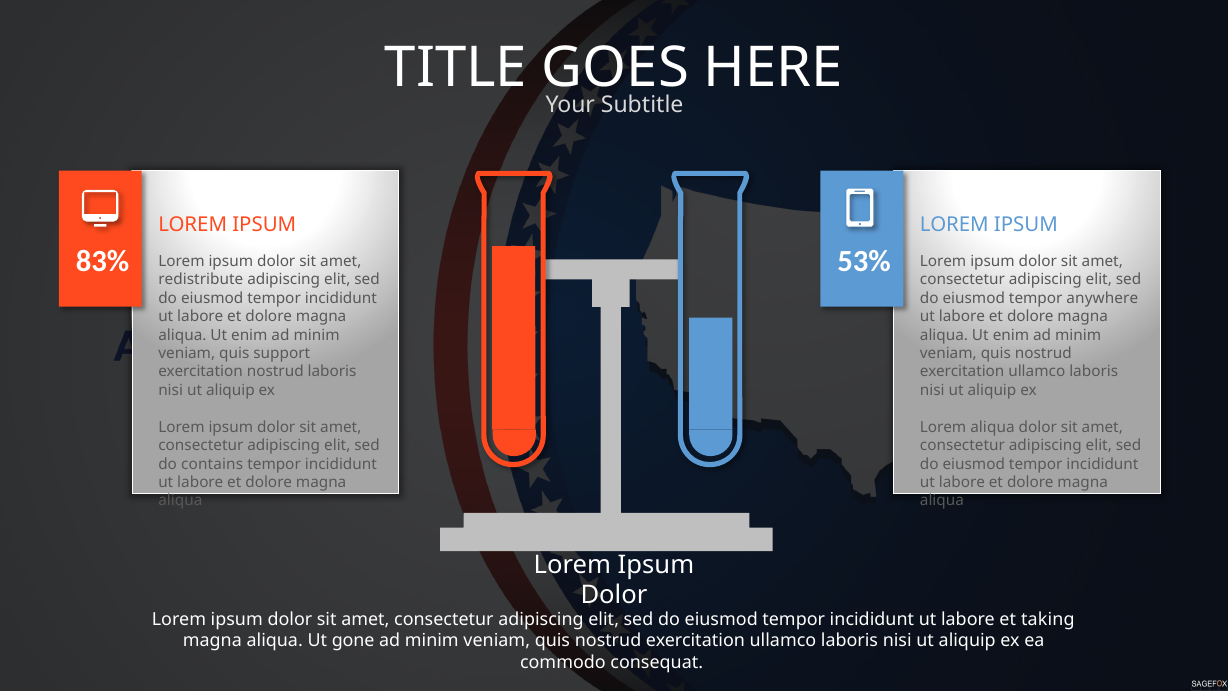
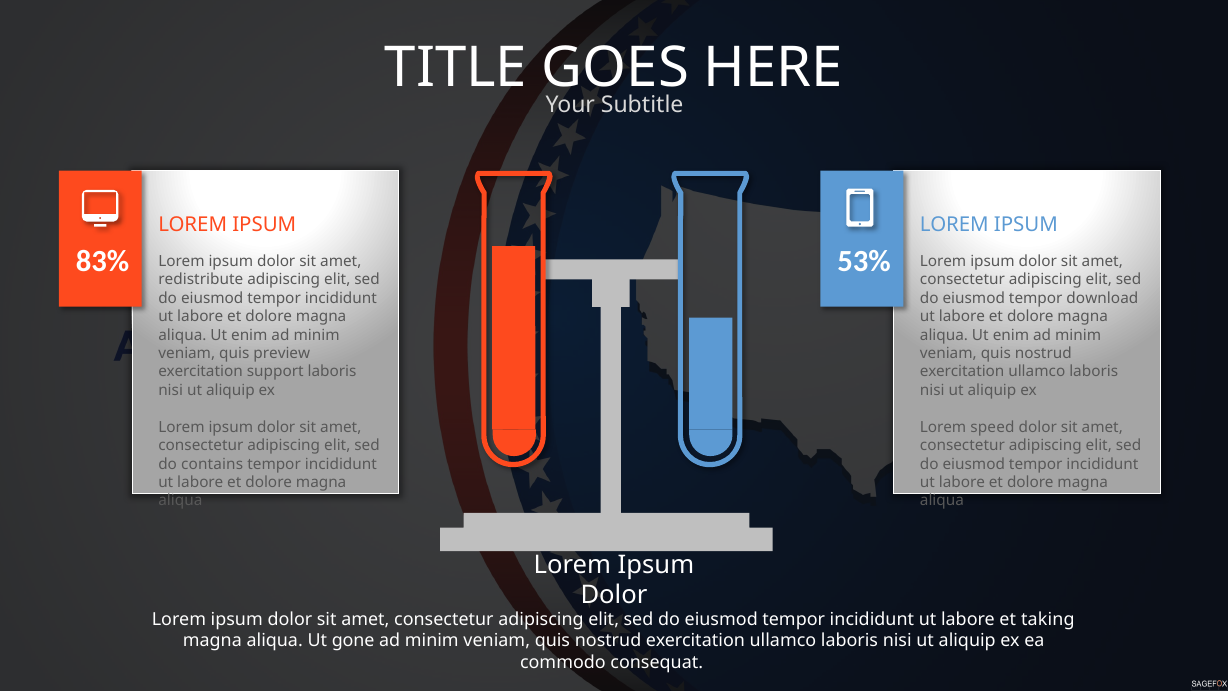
anywhere: anywhere -> download (1102, 298)
support: support -> preview (282, 353)
exercitation nostrud: nostrud -> support (275, 372)
Lorem aliqua: aliqua -> speed (992, 427)
